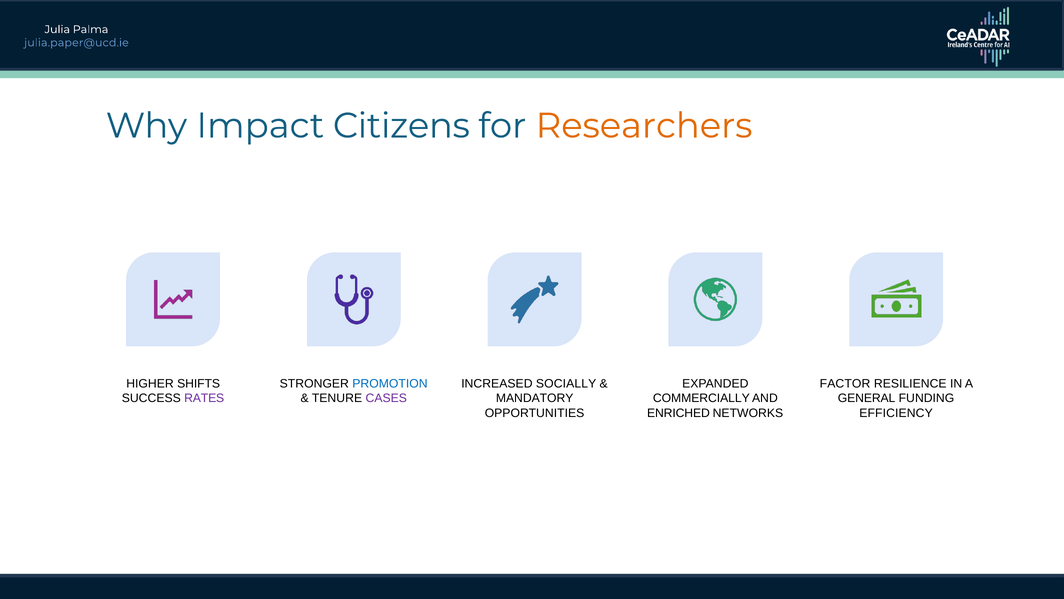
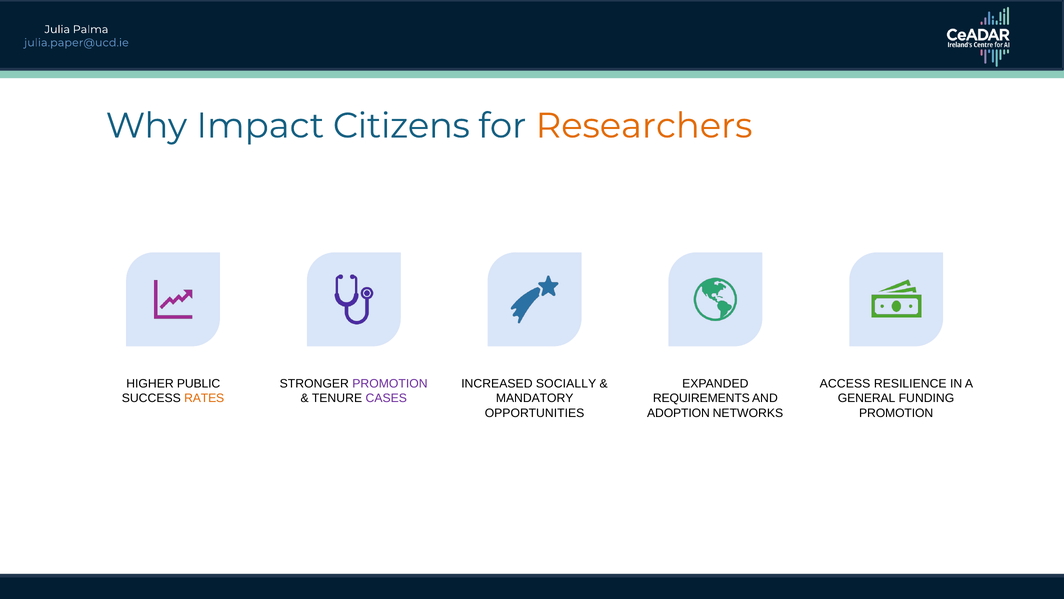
SHIFTS: SHIFTS -> PUBLIC (199, 383)
PROMOTION colour: blue -> purple (390, 383)
FACTOR: FACTOR -> ACCESS (845, 383)
RATES colour: purple -> orange (204, 398)
COMMERCIALLY: COMMERCIALLY -> REQUIREMENTS (701, 398)
ENRICHED: ENRICHED -> ADOPTION (678, 413)
EFFICIENCY: EFFICIENCY -> PROMOTION (896, 413)
